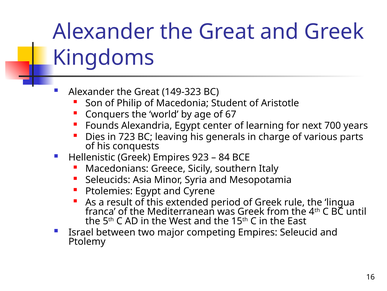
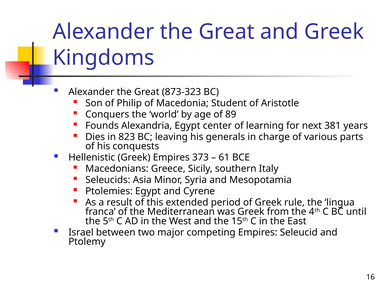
149-323: 149-323 -> 873-323 (181, 92)
67: 67 -> 89 (231, 114)
700: 700 -> 381 (333, 125)
723: 723 -> 823 (127, 136)
923: 923 -> 373 (200, 157)
84: 84 -> 61 (224, 157)
